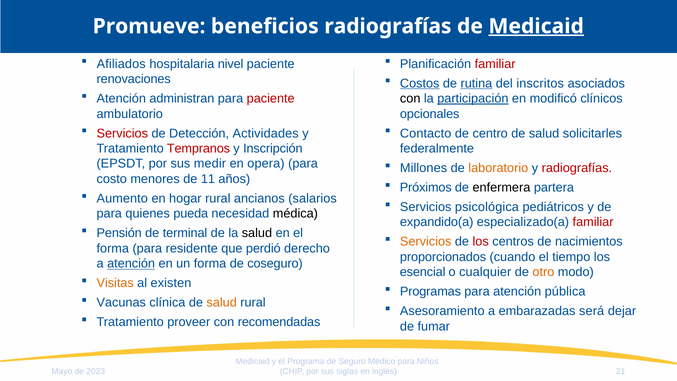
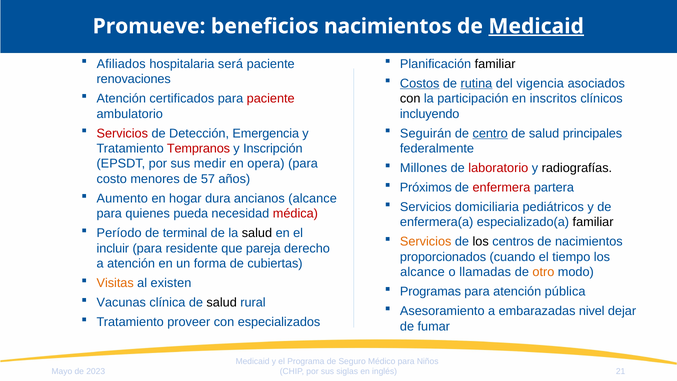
beneficios radiografías: radiografías -> nacimientos (388, 26)
nivel: nivel -> será (230, 64)
familiar colour: red -> black (495, 64)
inscritos: inscritos -> vigencia (540, 83)
administran: administran -> certificados (182, 99)
participación underline: present -> none (473, 99)
modificó: modificó -> inscritos (553, 99)
opcionales: opcionales -> incluyendo (430, 114)
Actividades: Actividades -> Emergencia (266, 133)
Contacto: Contacto -> Seguirán (426, 133)
centro underline: none -> present (490, 133)
solicitarles: solicitarles -> principales (592, 133)
laboratorio colour: orange -> red (498, 168)
radiografías colour: red -> black (577, 168)
11: 11 -> 57 (208, 179)
enfermera colour: black -> red (501, 187)
hogar rural: rural -> dura (218, 198)
ancianos salarios: salarios -> alcance (313, 198)
psicológica: psicológica -> domiciliaria (487, 207)
médica colour: black -> red (295, 214)
expandido(a: expandido(a -> enfermera(a (437, 222)
familiar colour: red -> black (593, 222)
Pensión: Pensión -> Período (119, 233)
los colour: red -> black (481, 242)
forma: forma -> incluir (113, 248)
perdió: perdió -> pareja (263, 248)
atención underline: present -> none (131, 264)
coseguro: coseguro -> cubiertas (275, 264)
esencial: esencial -> alcance (422, 272)
cualquier: cualquier -> llamadas (485, 272)
salud colour: orange -> black (222, 303)
será: será -> nivel (592, 311)
recomendadas: recomendadas -> especializados (279, 322)
